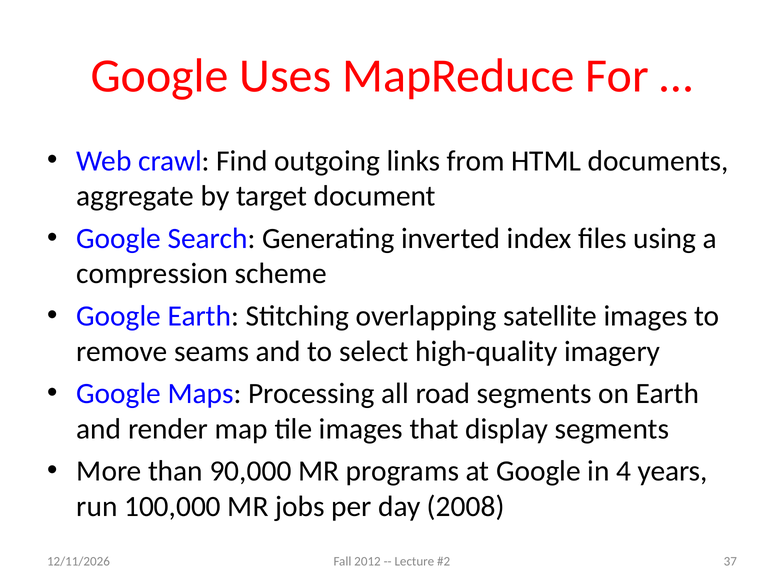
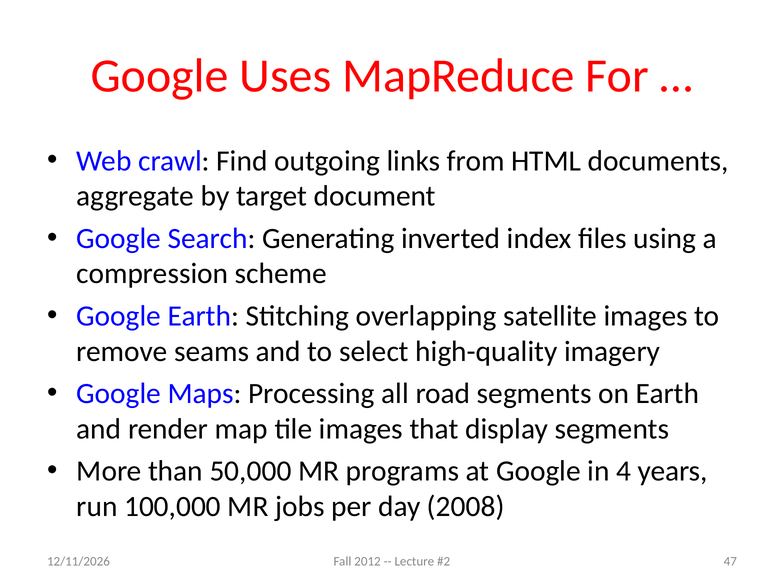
90,000: 90,000 -> 50,000 (251, 471)
37: 37 -> 47 (730, 561)
